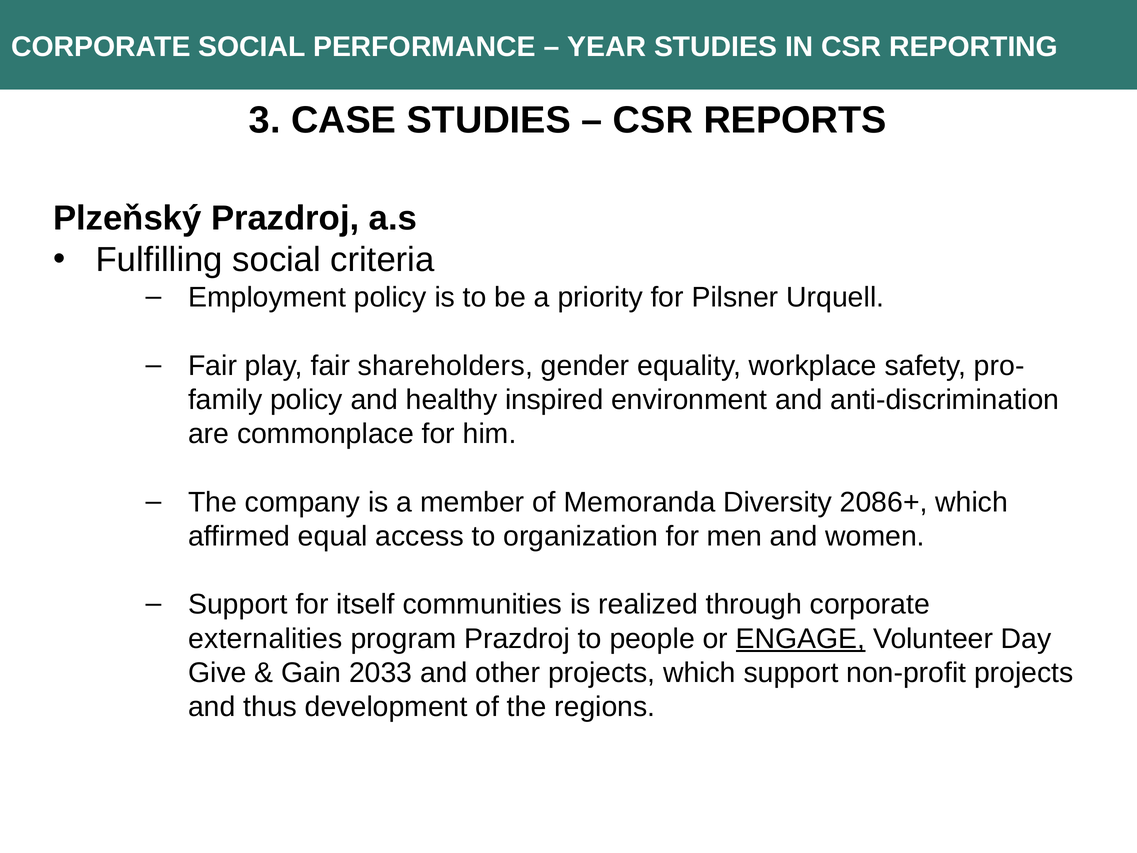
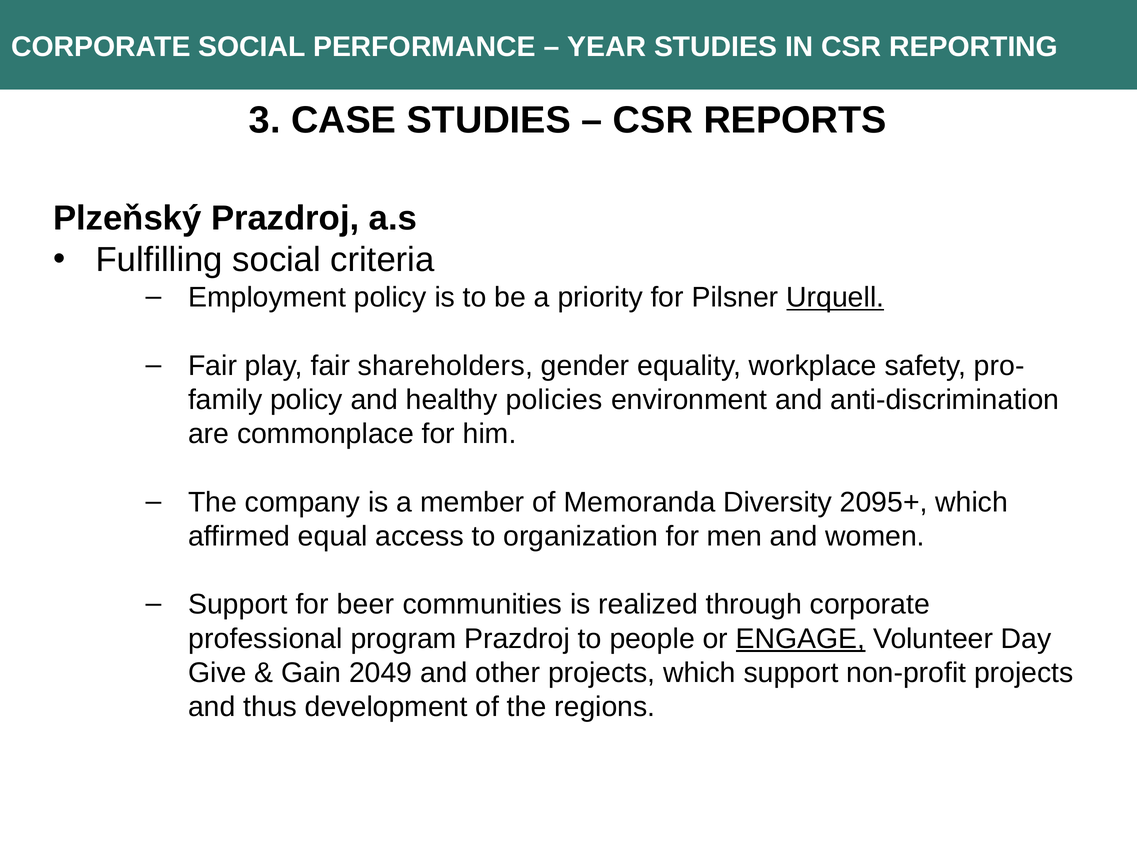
Urquell underline: none -> present (835, 297)
inspired: inspired -> policies (554, 400)
2086+: 2086+ -> 2095+ (884, 502)
itself: itself -> beer (365, 604)
externalities: externalities -> professional (265, 638)
2033: 2033 -> 2049 (381, 673)
